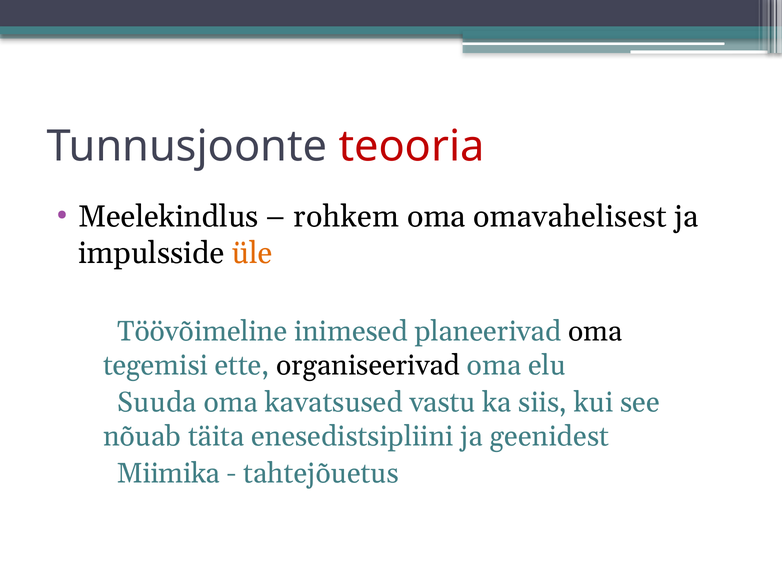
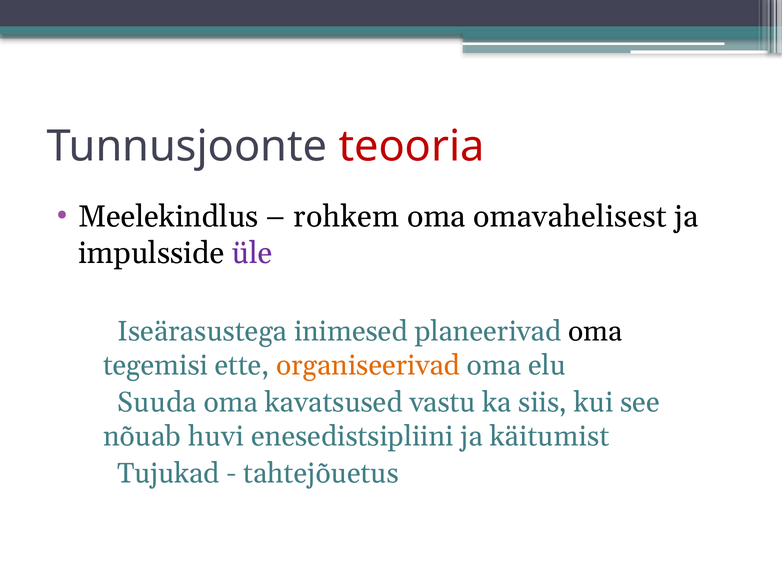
üle colour: orange -> purple (252, 253)
Töövõimeline: Töövõimeline -> Iseärasustega (202, 331)
organiseerivad colour: black -> orange (368, 365)
täita: täita -> huvi (216, 436)
geenidest: geenidest -> käitumist (549, 436)
Miimika: Miimika -> Tujukad (168, 473)
